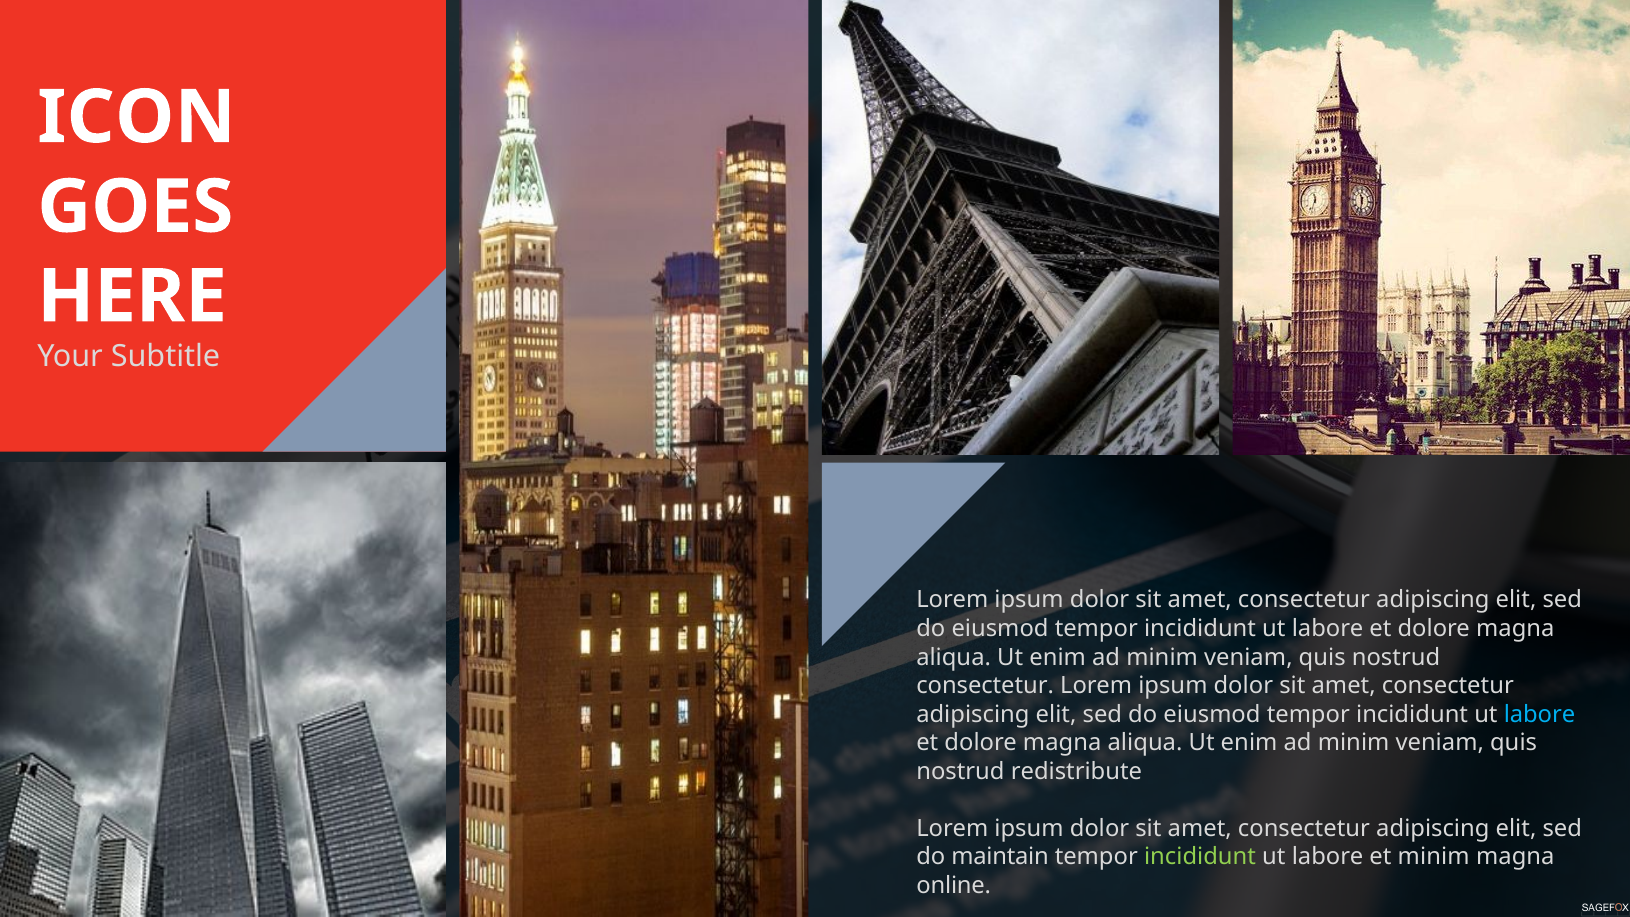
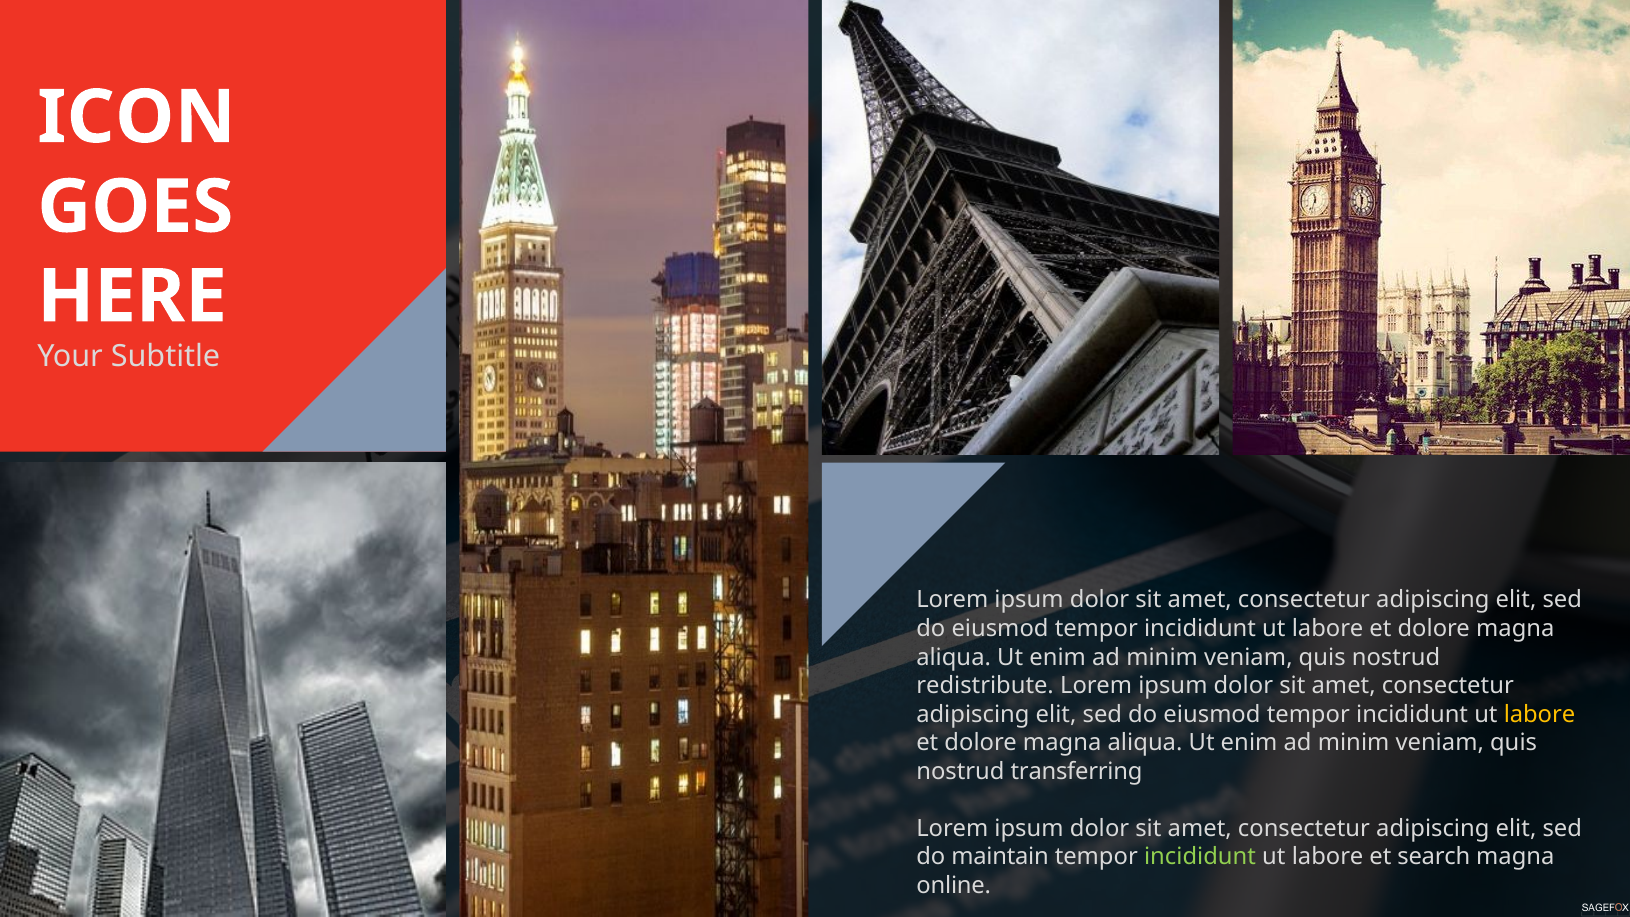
consectetur: consectetur -> redistribute (985, 686)
labore colour: light blue -> yellow (1539, 714)
redistribute: redistribute -> transferring (1077, 771)
et minim: minim -> search (1434, 857)
